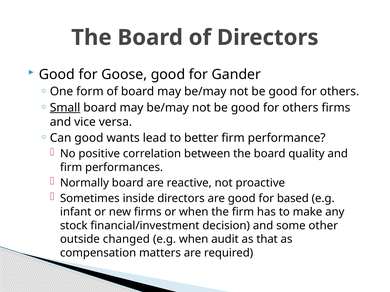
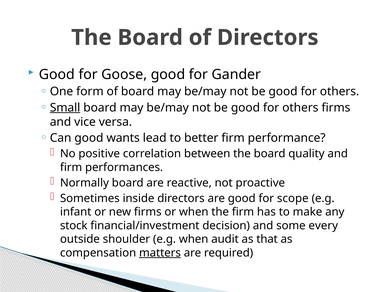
based: based -> scope (293, 199)
other: other -> every (323, 226)
changed: changed -> shoulder (126, 240)
matters underline: none -> present (160, 253)
